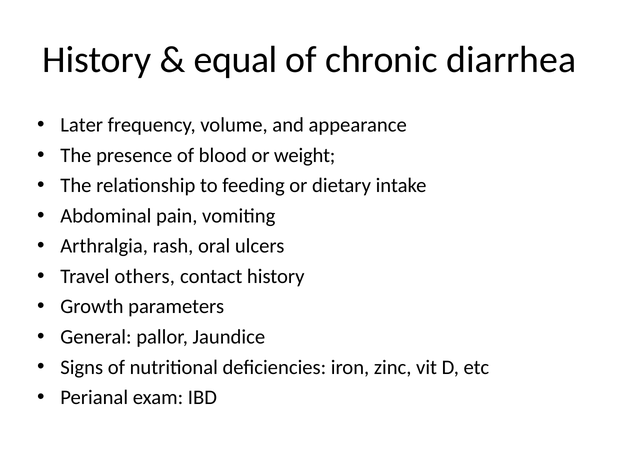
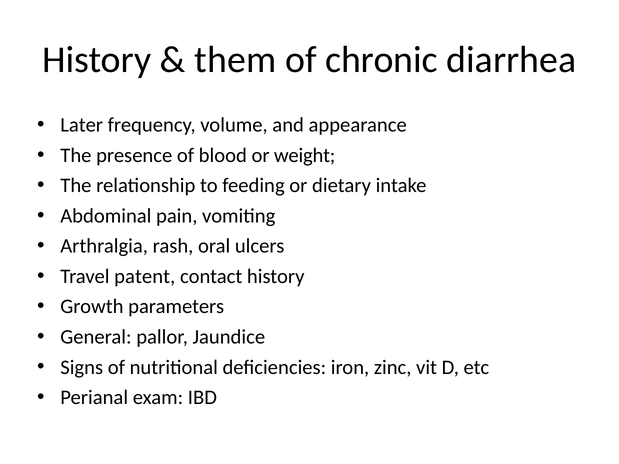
equal: equal -> them (235, 60)
others: others -> patent (145, 277)
